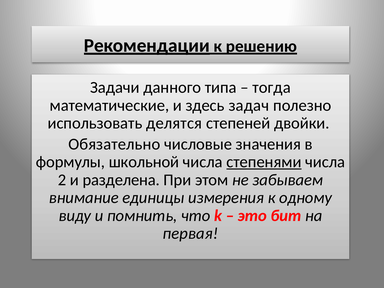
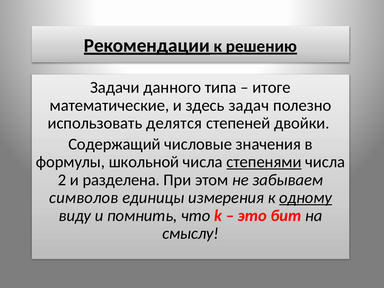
тогда: тогда -> итоге (271, 87)
Обязательно: Обязательно -> Содержащий (114, 144)
внимание: внимание -> символов (84, 198)
одному underline: none -> present (306, 198)
первая: первая -> смыслу (191, 233)
